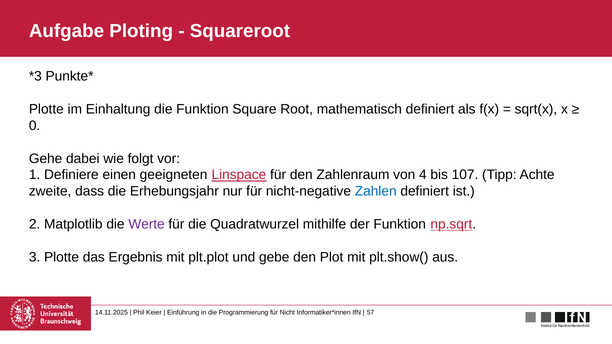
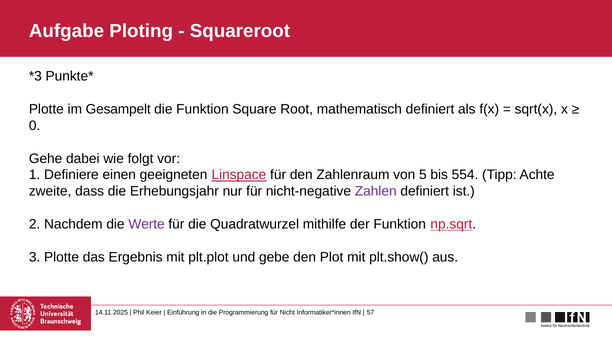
Einhaltung: Einhaltung -> Gesampelt (118, 109)
4: 4 -> 5 (423, 175)
107: 107 -> 554 (465, 175)
Zahlen colour: blue -> purple (376, 192)
Matplotlib: Matplotlib -> Nachdem (73, 224)
